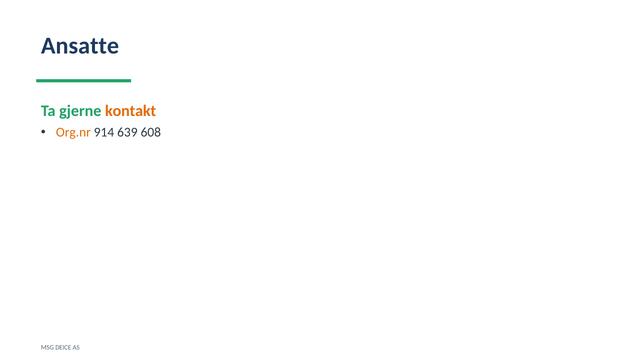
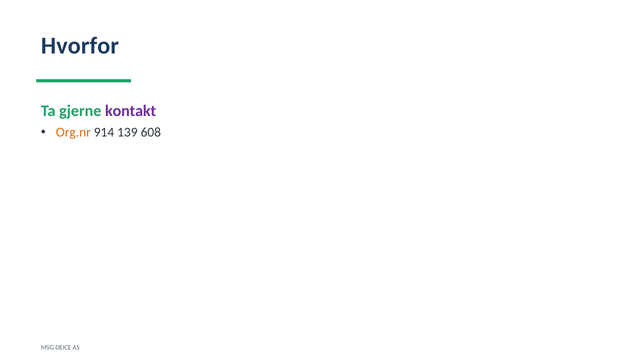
Ansatte: Ansatte -> Hvorfor (80, 46)
kontakt colour: orange -> purple (131, 111)
639: 639 -> 139 (127, 132)
